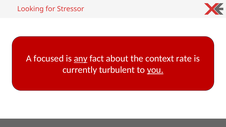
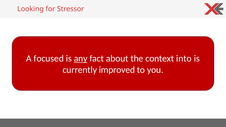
rate: rate -> into (184, 59)
turbulent: turbulent -> improved (117, 70)
you underline: present -> none (155, 70)
